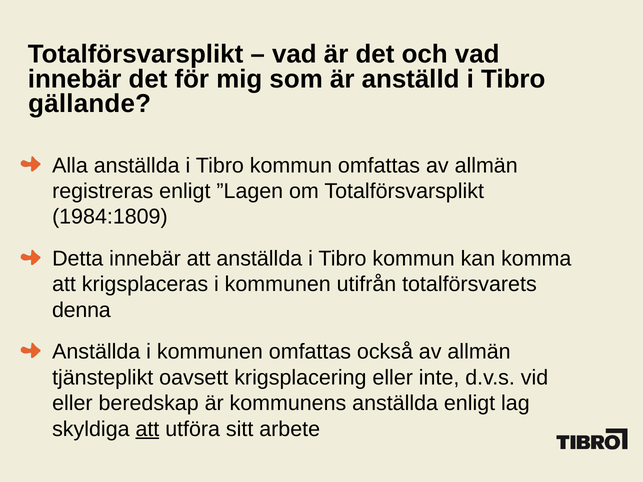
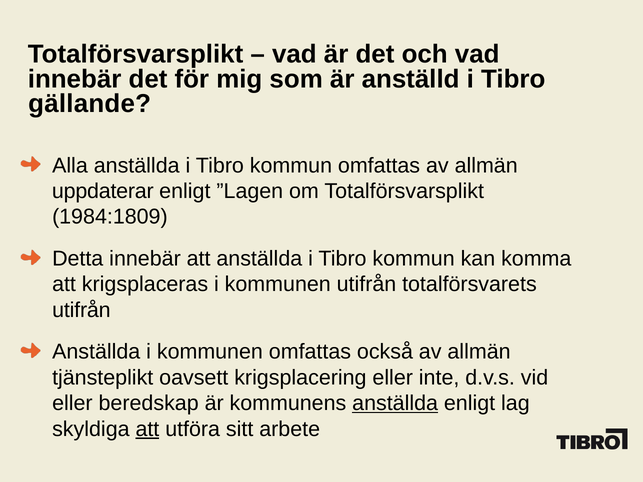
registreras: registreras -> uppdaterar (103, 191)
denna: denna -> utifrån (81, 310)
anställda underline: none -> present (395, 404)
